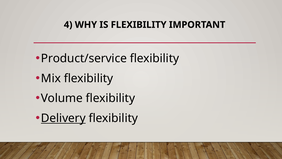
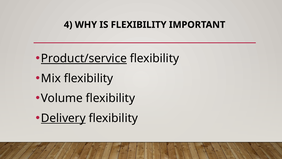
Product/service underline: none -> present (84, 58)
